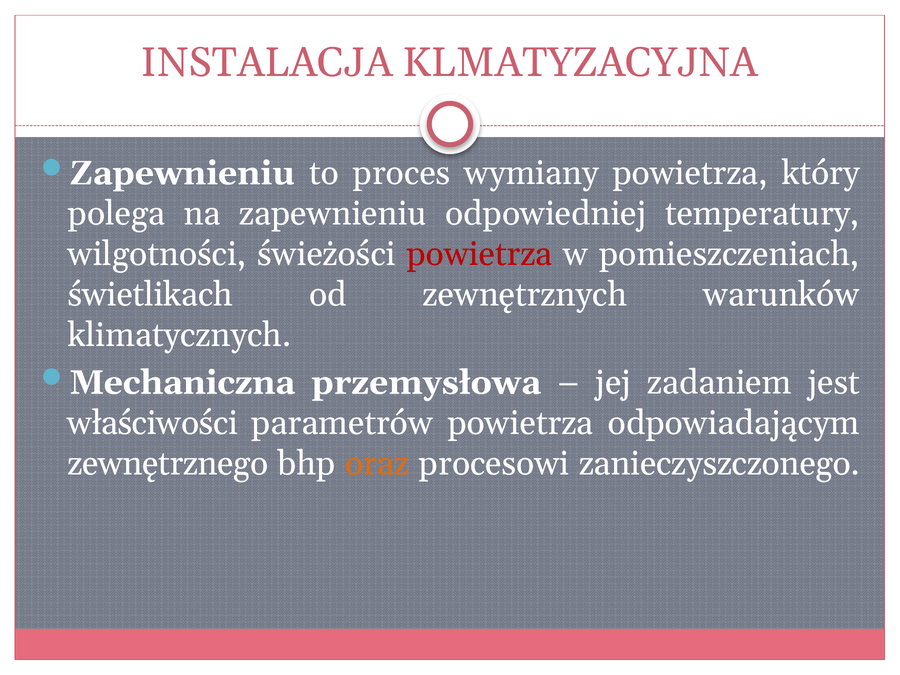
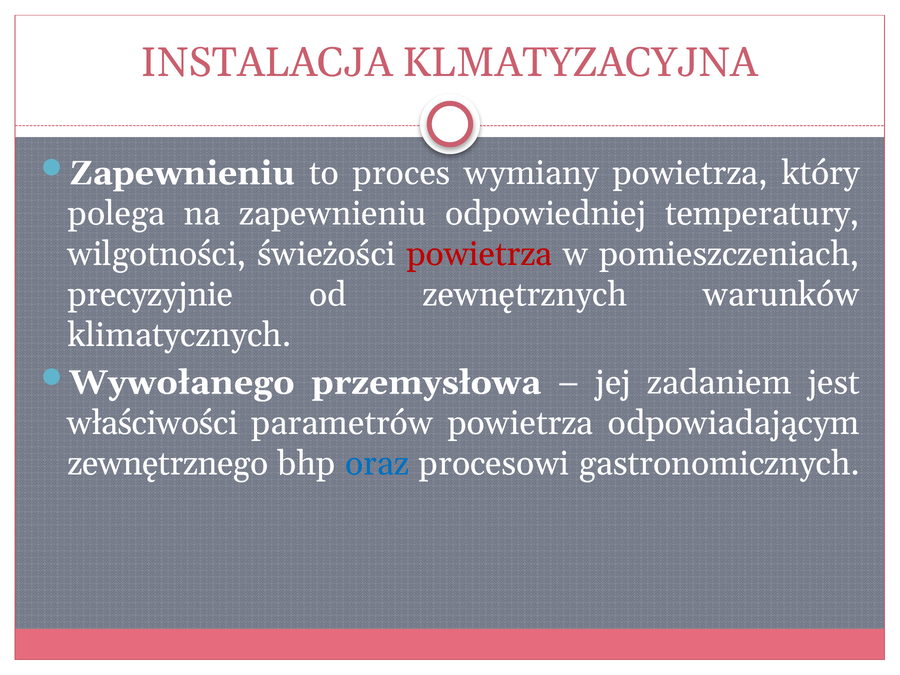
świetlikach: świetlikach -> precyzyjnie (150, 295)
Mechaniczna: Mechaniczna -> Wywołanego (182, 383)
oraz colour: orange -> blue (377, 464)
zanieczyszczonego: zanieczyszczonego -> gastronomicznych (719, 464)
